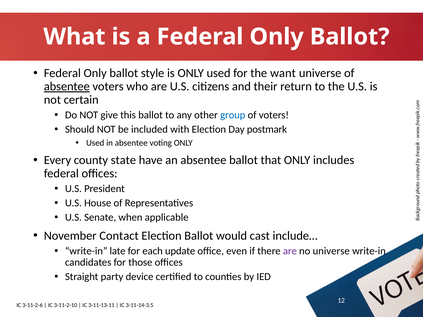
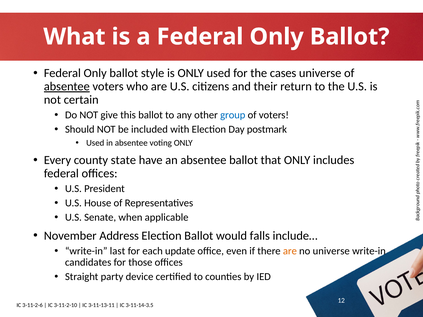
want: want -> cases (283, 73)
Contact: Contact -> Address (119, 236)
cast: cast -> falls (260, 236)
late: late -> last (117, 251)
are colour: purple -> orange (290, 251)
